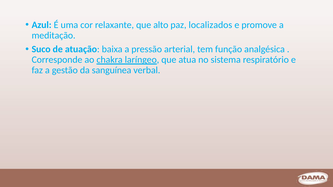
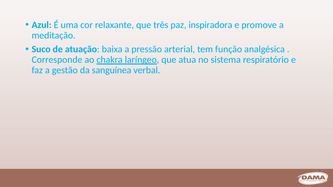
alto: alto -> três (161, 25)
localizados: localizados -> inspiradora (210, 25)
